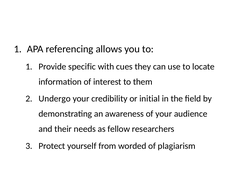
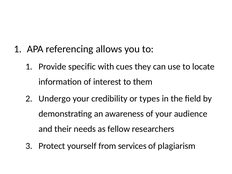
initial: initial -> types (150, 99)
worded: worded -> services (132, 146)
